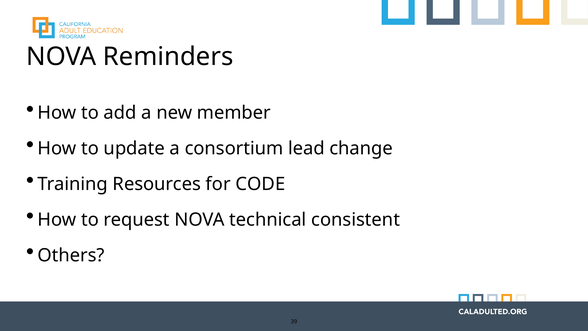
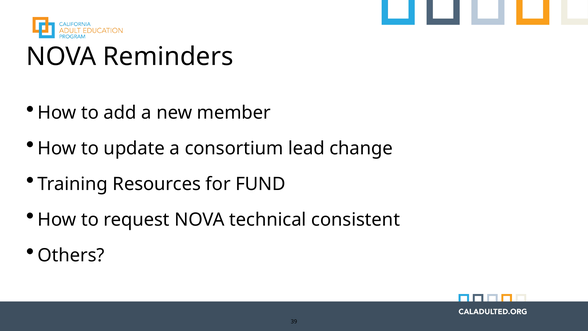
CODE: CODE -> FUND (260, 184)
